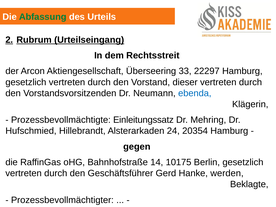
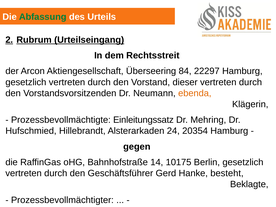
33: 33 -> 84 (185, 71)
ebenda colour: blue -> orange (195, 93)
werden: werden -> besteht (227, 173)
